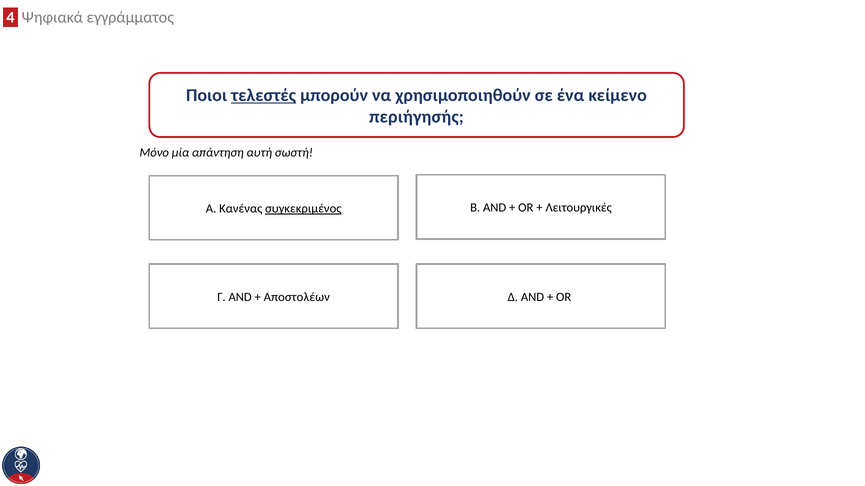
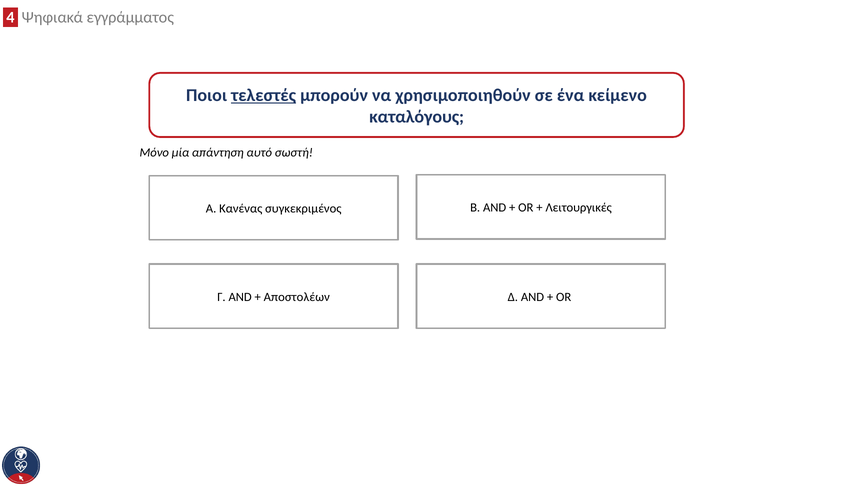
περιήγησής: περιήγησής -> καταλόγους (417, 117)
αυτή: αυτή -> αυτό (259, 153)
συγκεκριμένος underline: present -> none (303, 209)
